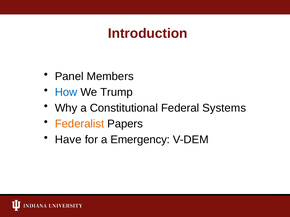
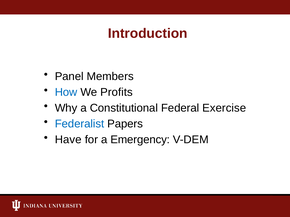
Trump: Trump -> Profits (116, 92)
Systems: Systems -> Exercise (224, 108)
Federalist colour: orange -> blue (80, 124)
